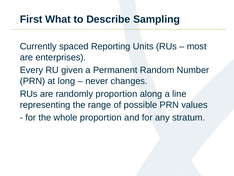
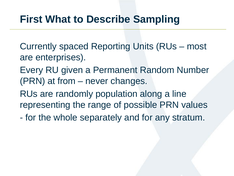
long: long -> from (67, 81)
randomly proportion: proportion -> population (117, 94)
whole proportion: proportion -> separately (101, 117)
